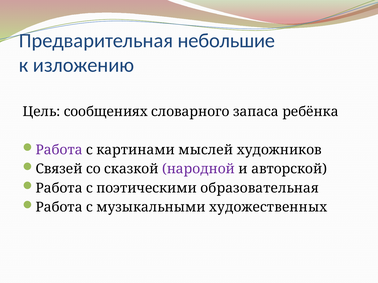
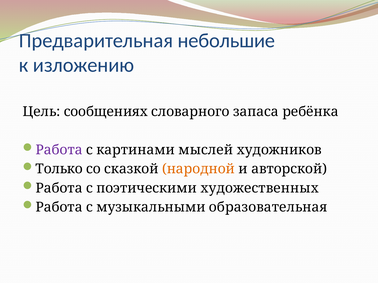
Связей: Связей -> Только (59, 169)
народной colour: purple -> orange (198, 169)
образовательная: образовательная -> художественных (260, 188)
художественных: художественных -> образовательная (268, 208)
